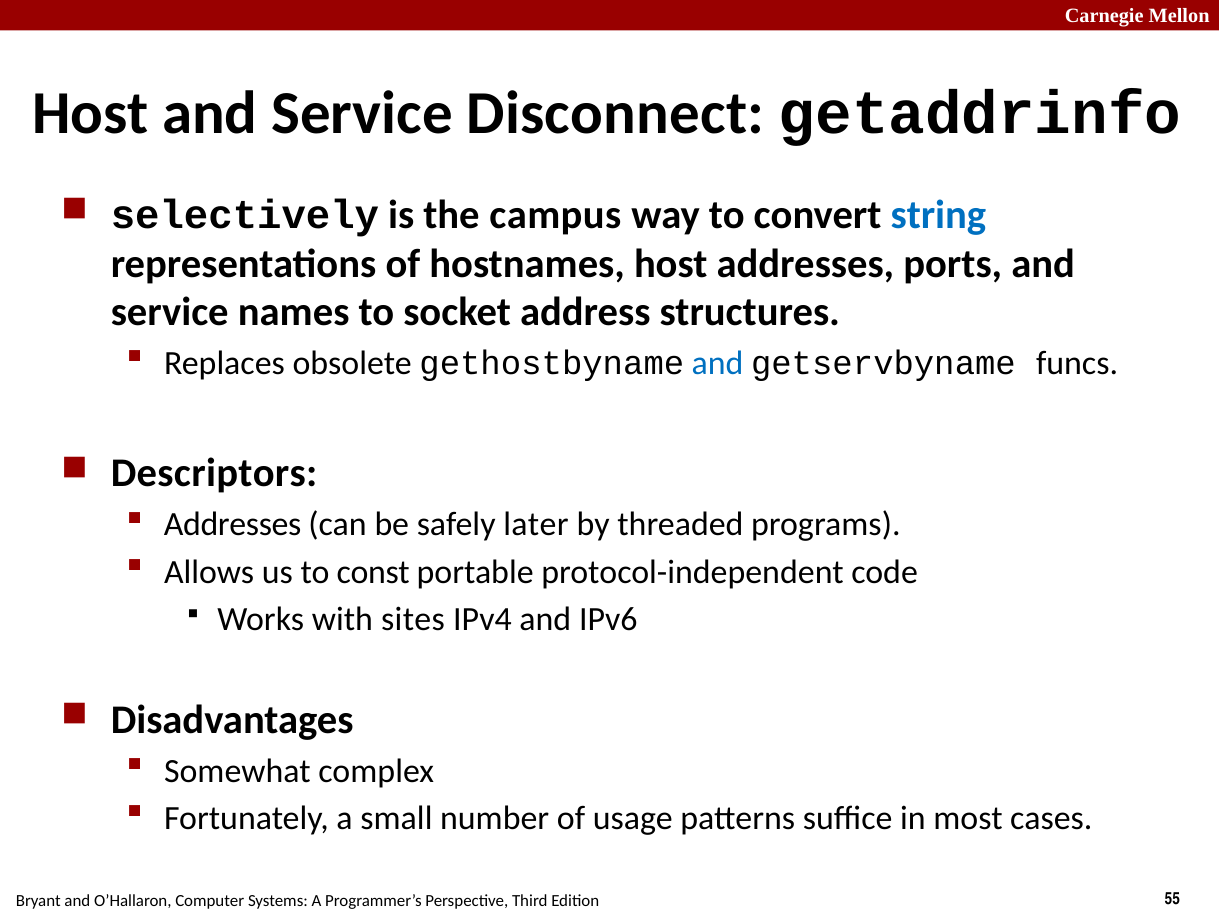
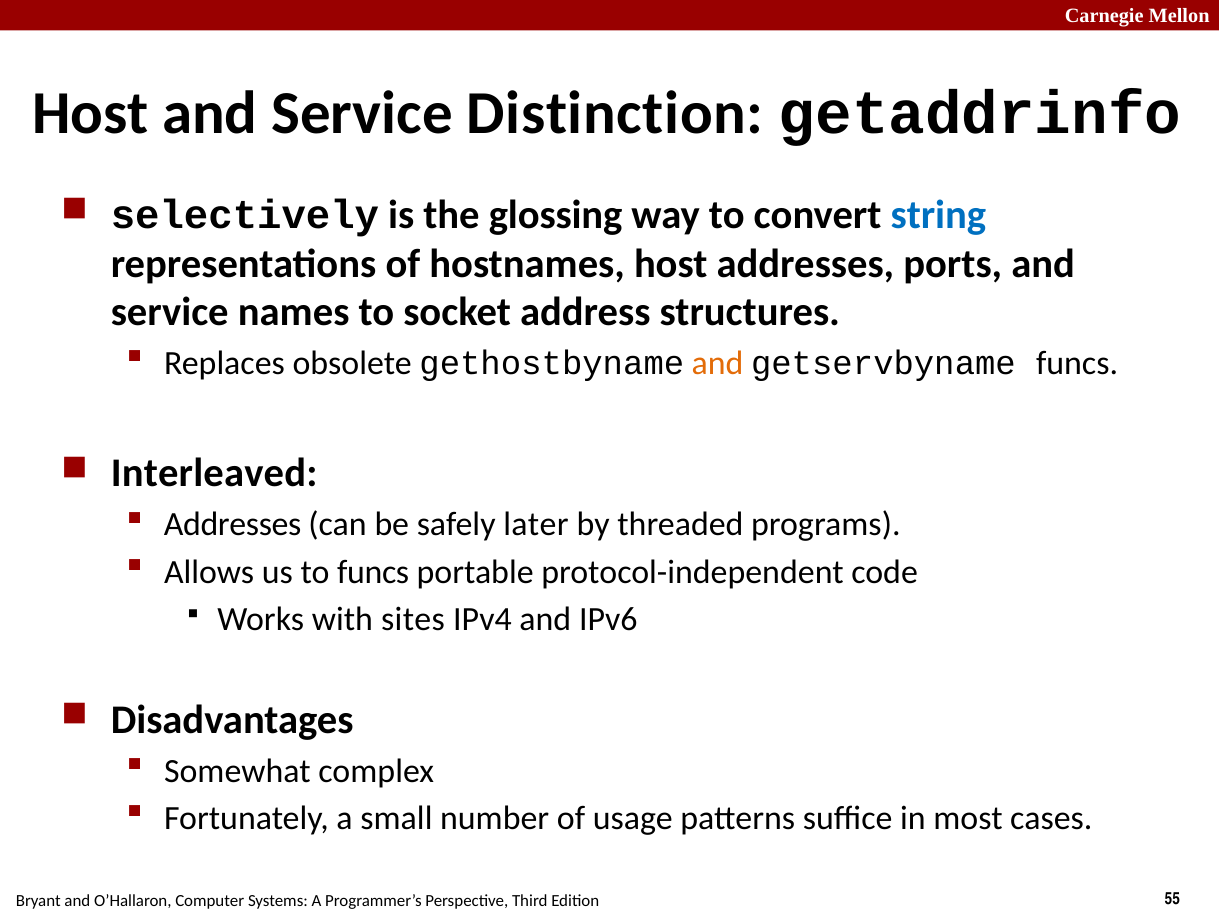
Disconnect: Disconnect -> Distinction (615, 113)
campus: campus -> glossing (556, 215)
and colour: blue -> orange (718, 363)
Descriptors: Descriptors -> Interleaved (214, 474)
to const: const -> funcs (373, 572)
